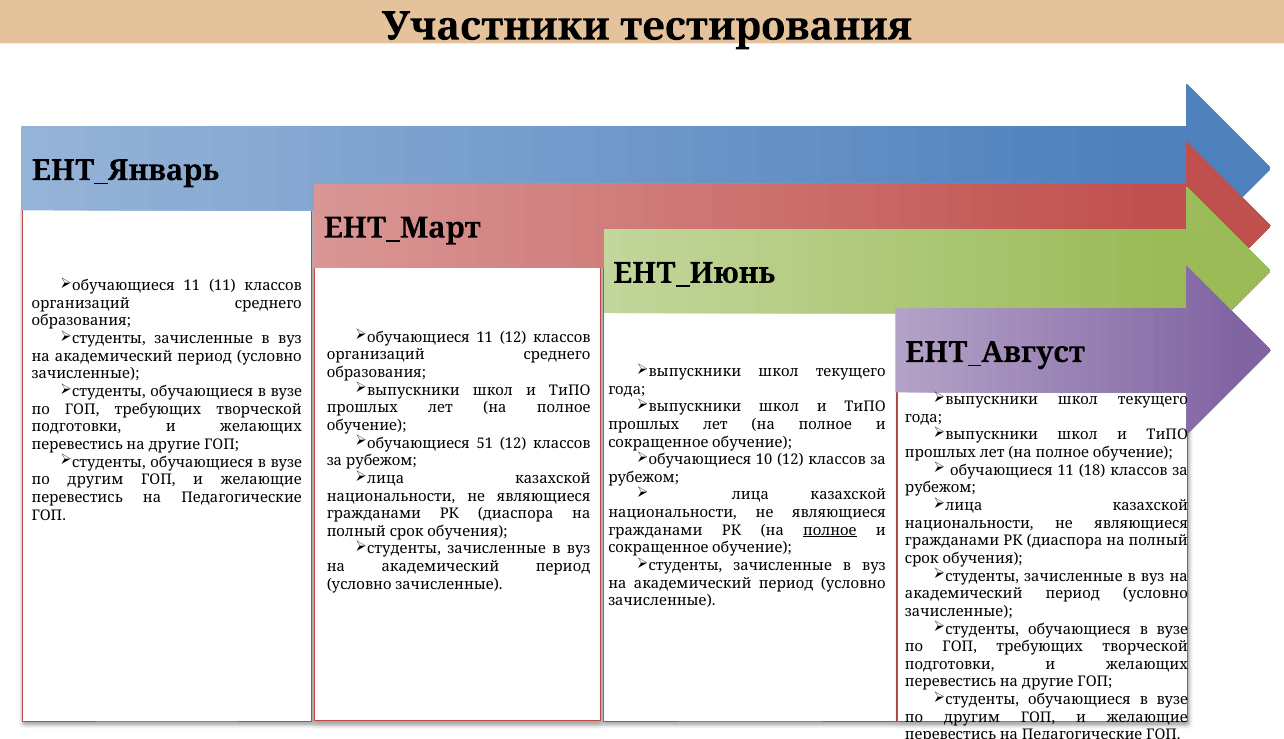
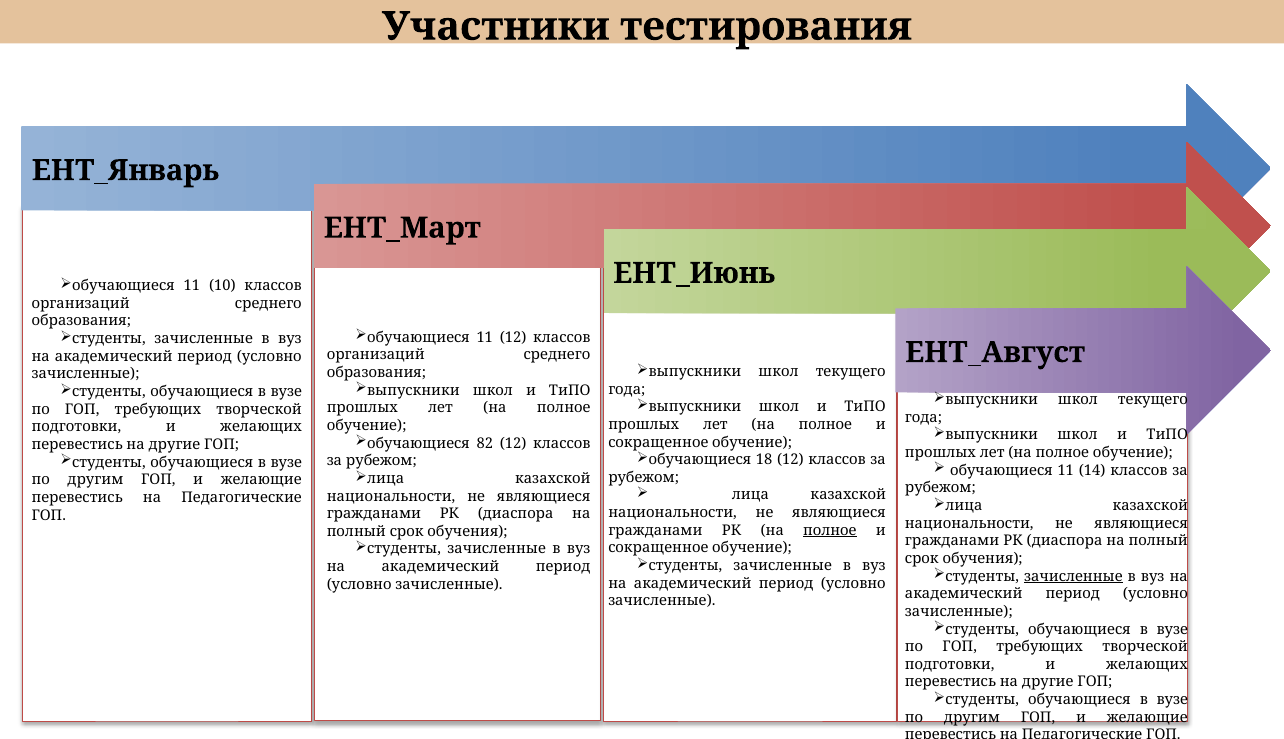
11 11: 11 -> 10 (222, 286)
51: 51 -> 82 (485, 443)
10: 10 -> 18 (764, 460)
18: 18 -> 14 (1092, 470)
зачисленные underline: none -> present (1073, 576)
